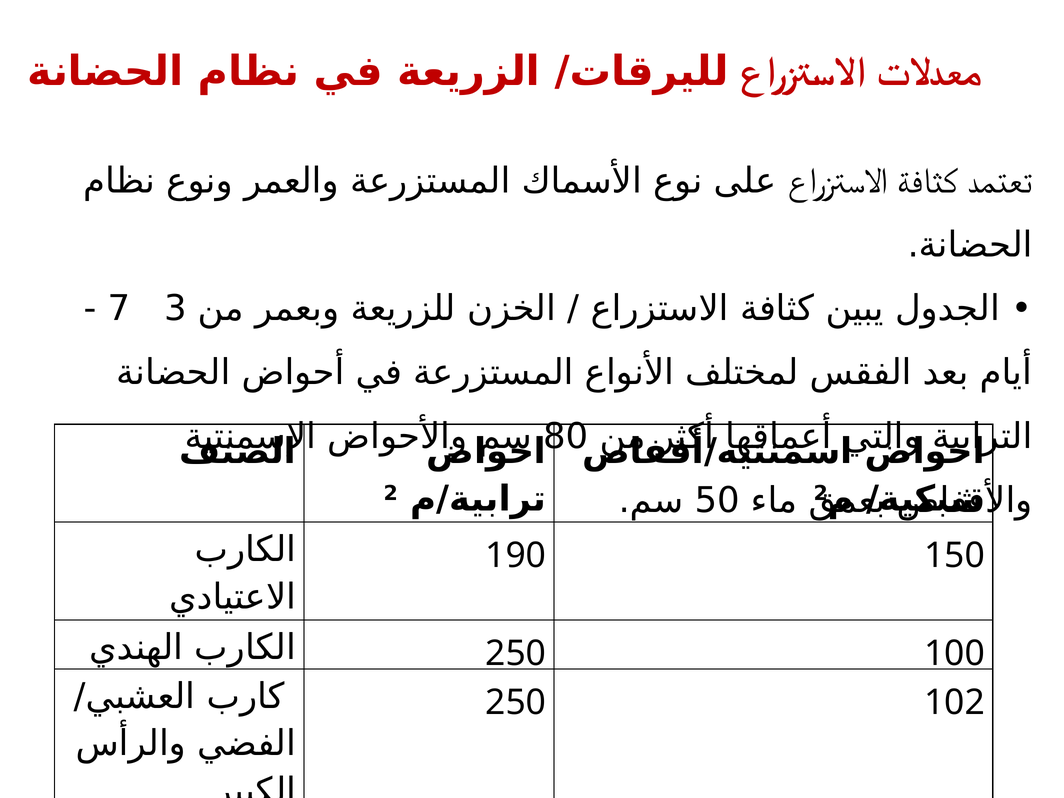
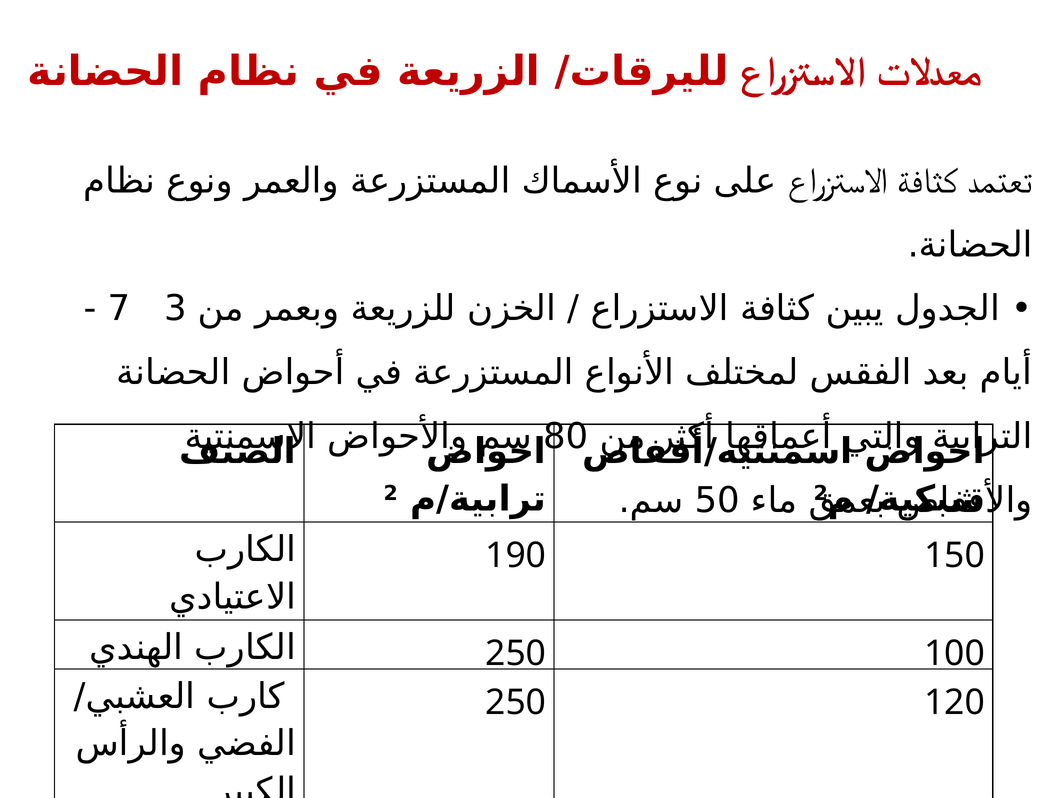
102: 102 -> 120 (954, 702)
